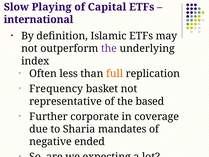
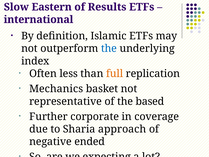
Playing: Playing -> Eastern (52, 7)
Capital: Capital -> Results (107, 7)
the colour: purple -> blue (109, 48)
Frequency: Frequency -> Mechanics (56, 89)
mandates: mandates -> approach (122, 129)
